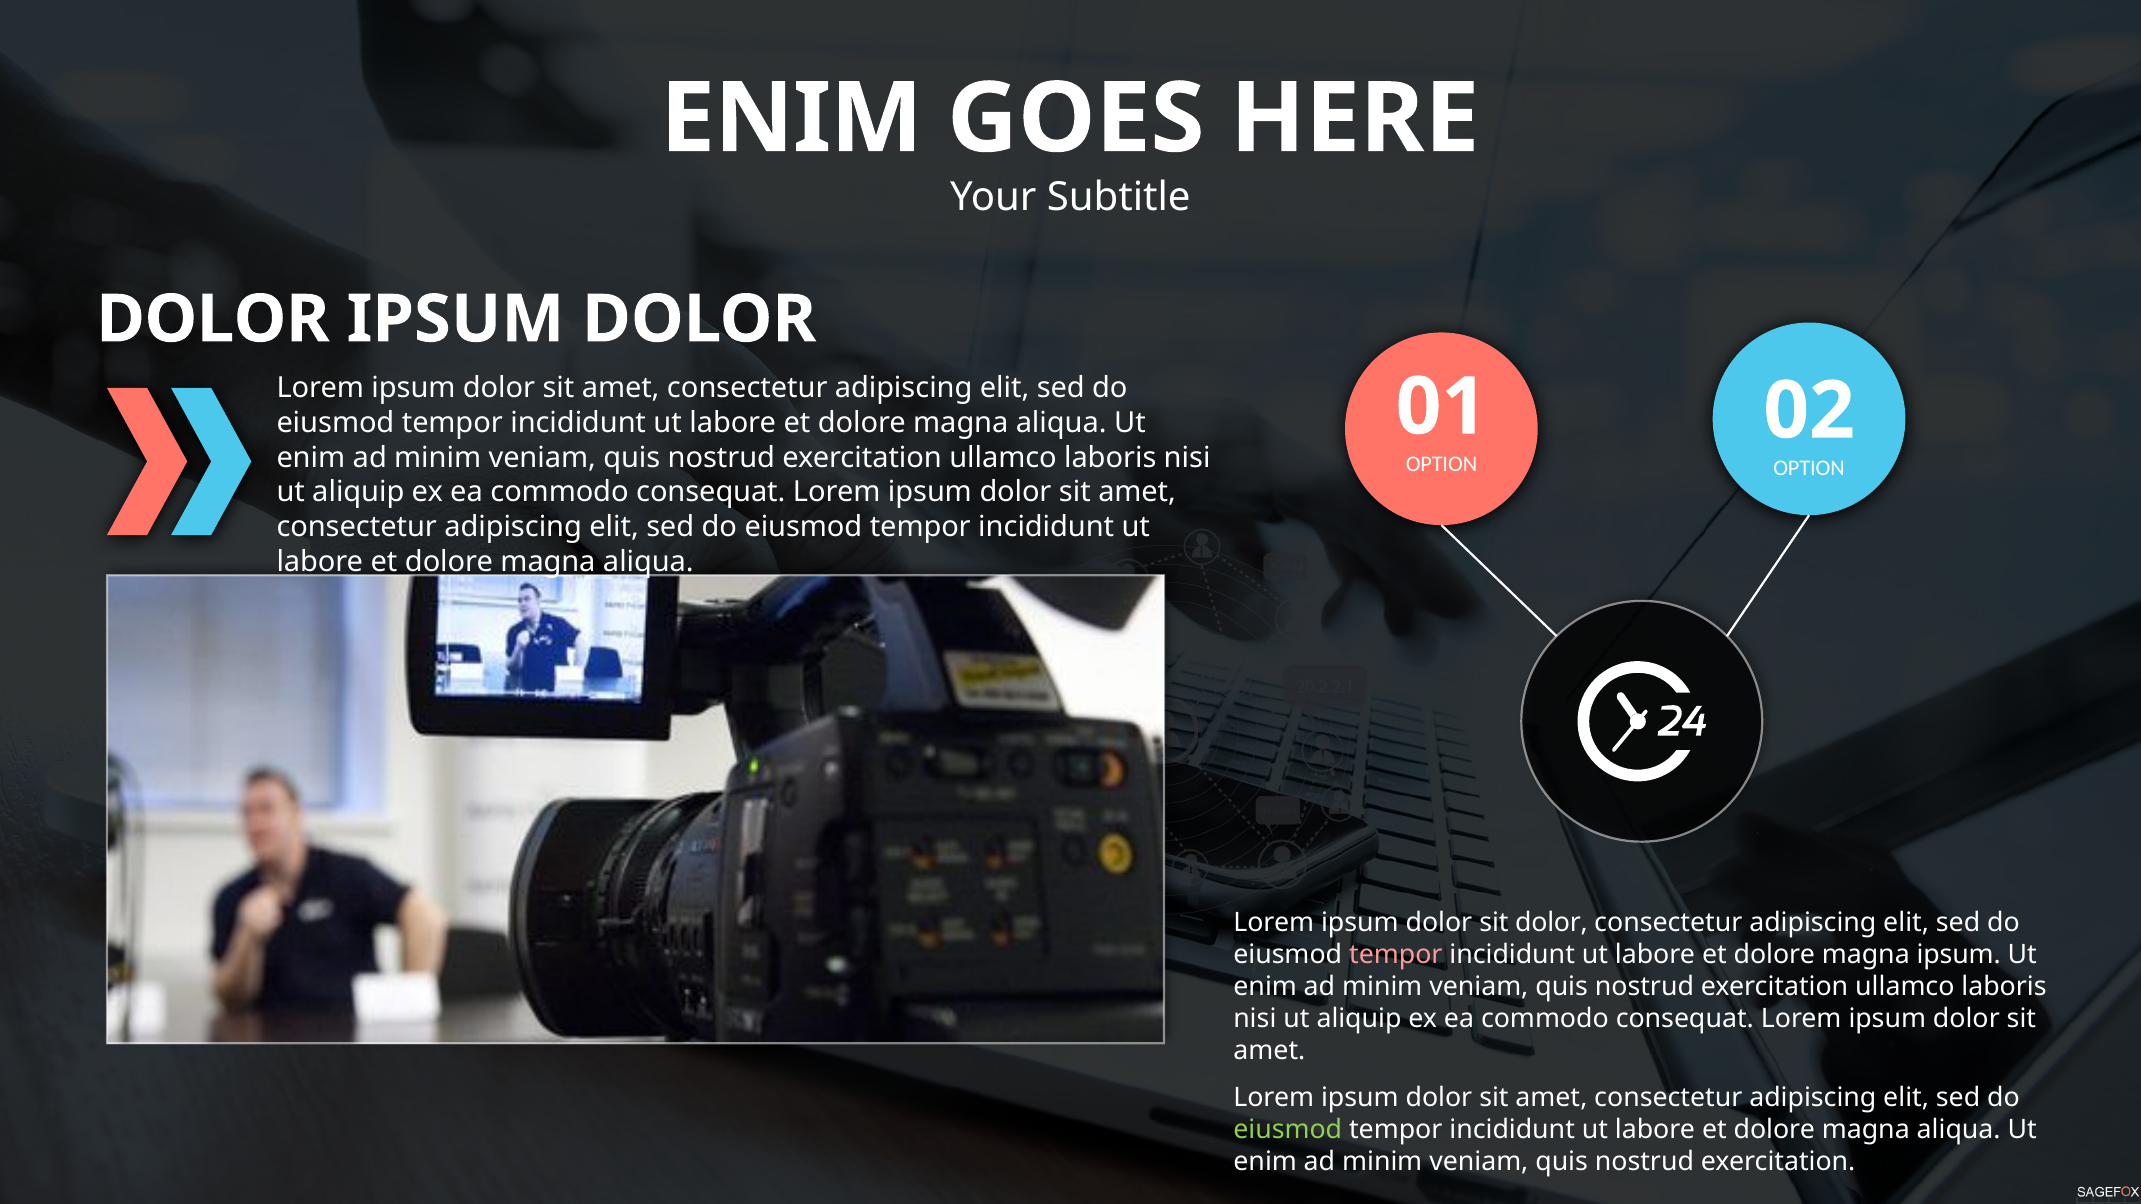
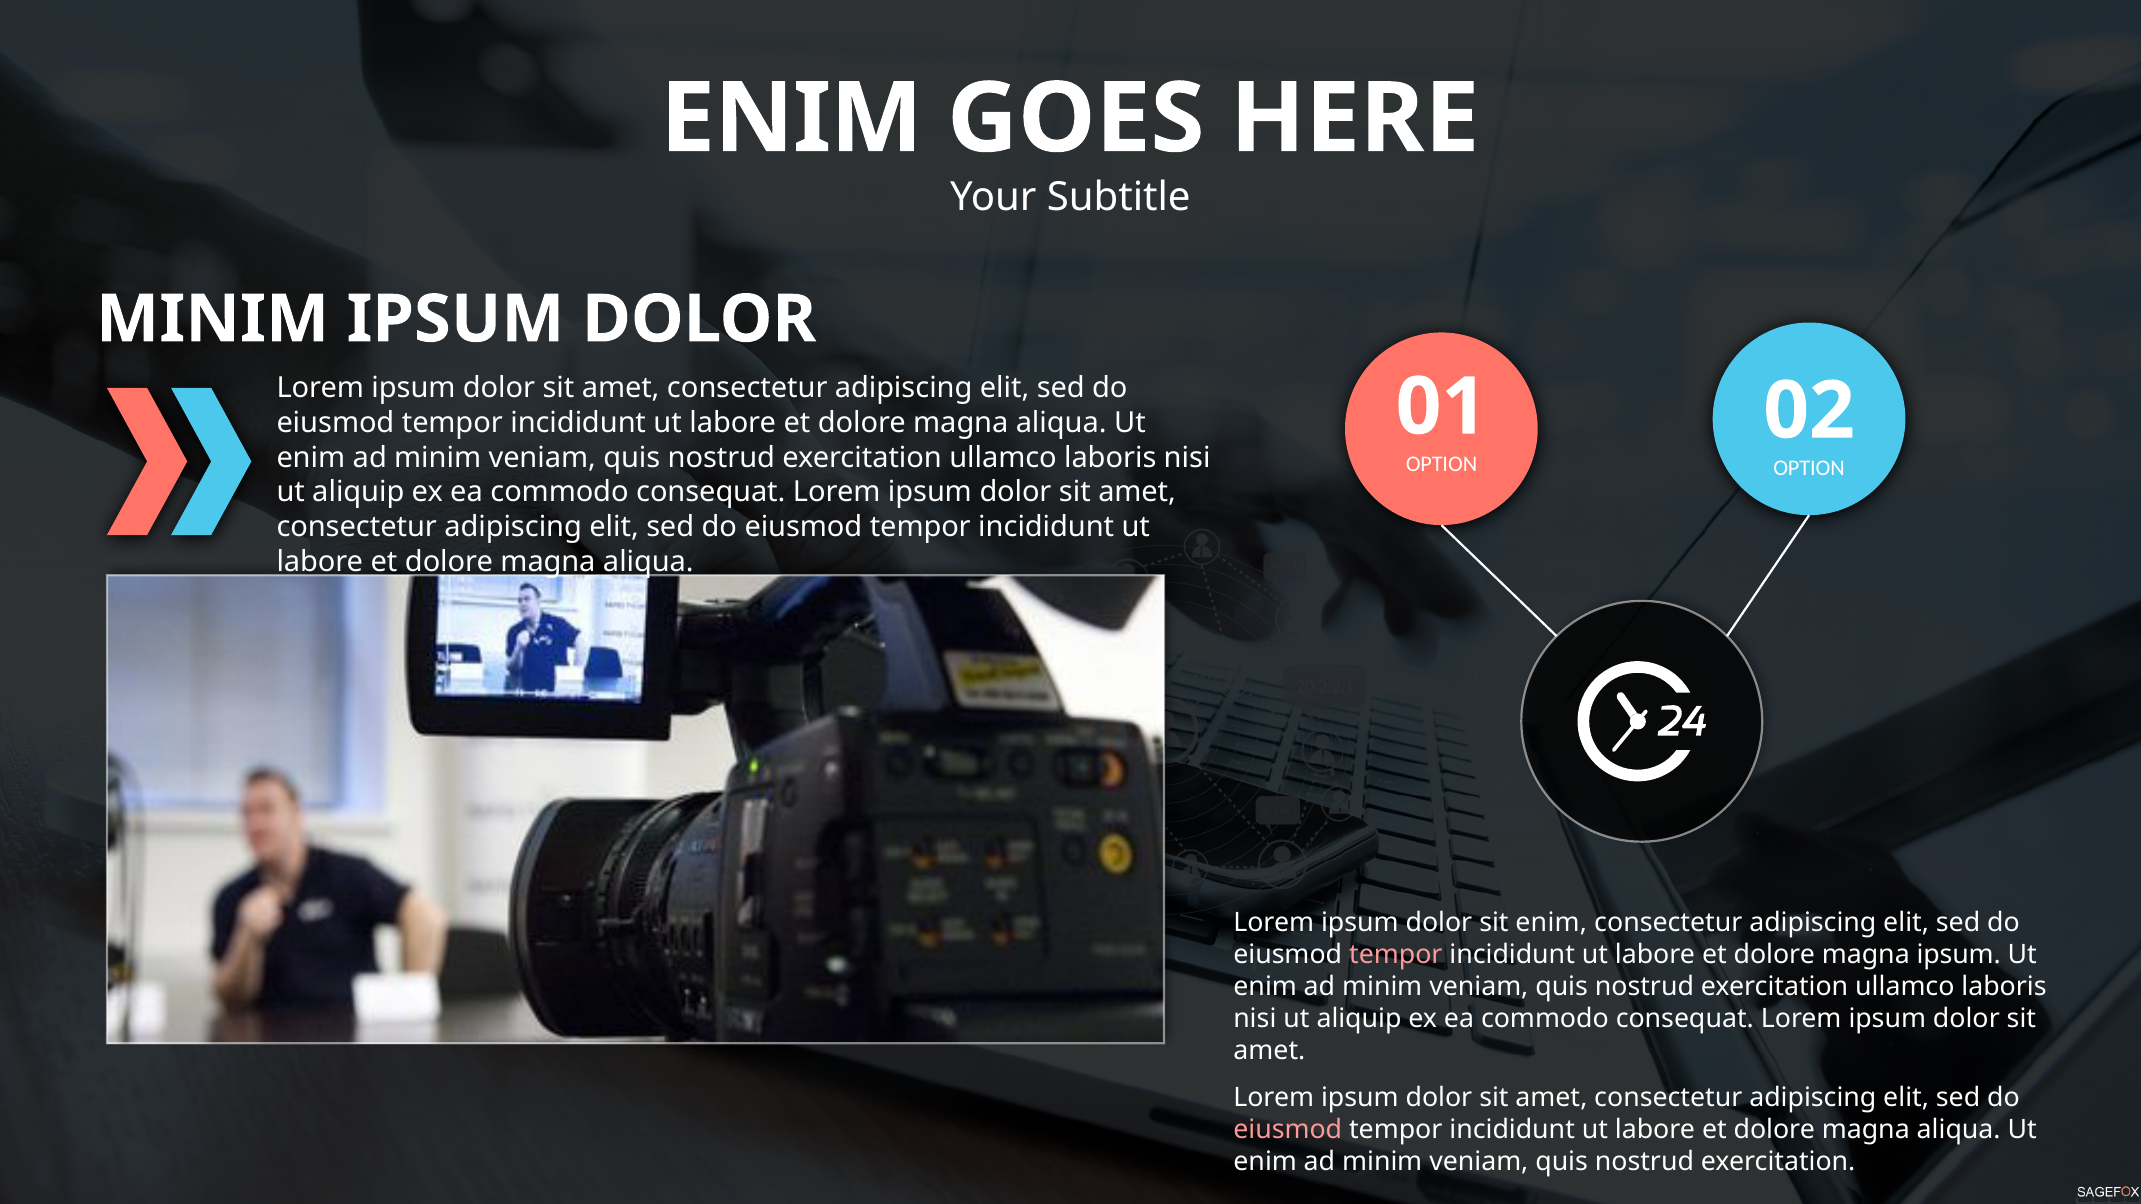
DOLOR: DOLOR -> MINIM (213, 319)
sit dolor: dolor -> enim (1551, 923)
eiusmod colour: light green -> pink (1288, 1130)
